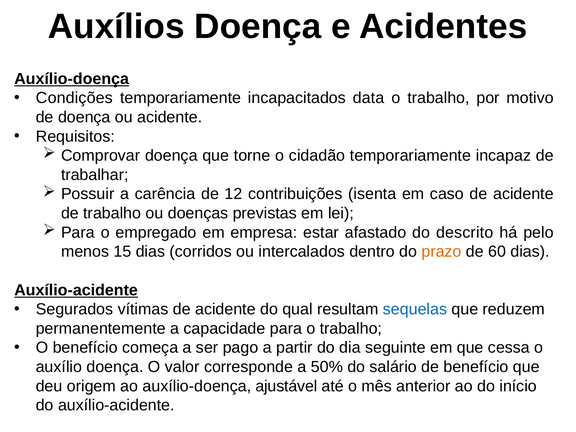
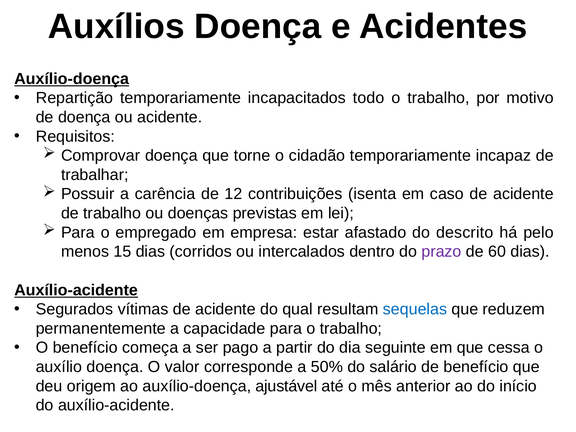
Condições: Condições -> Repartição (75, 98)
data: data -> todo (369, 98)
prazo colour: orange -> purple (442, 252)
